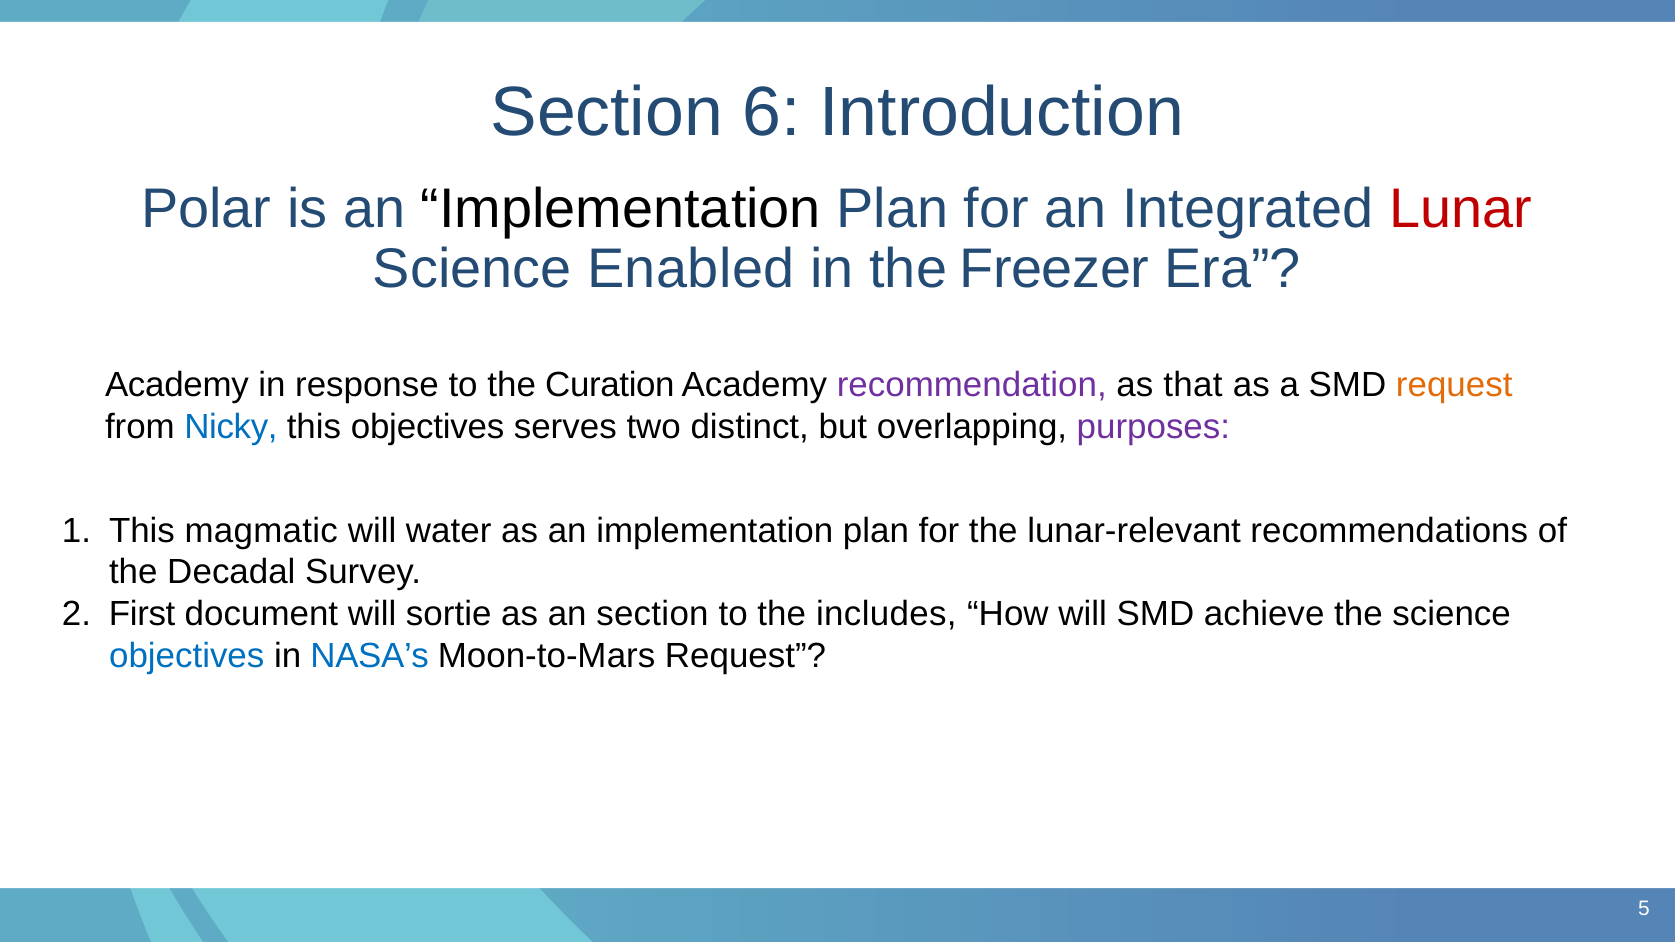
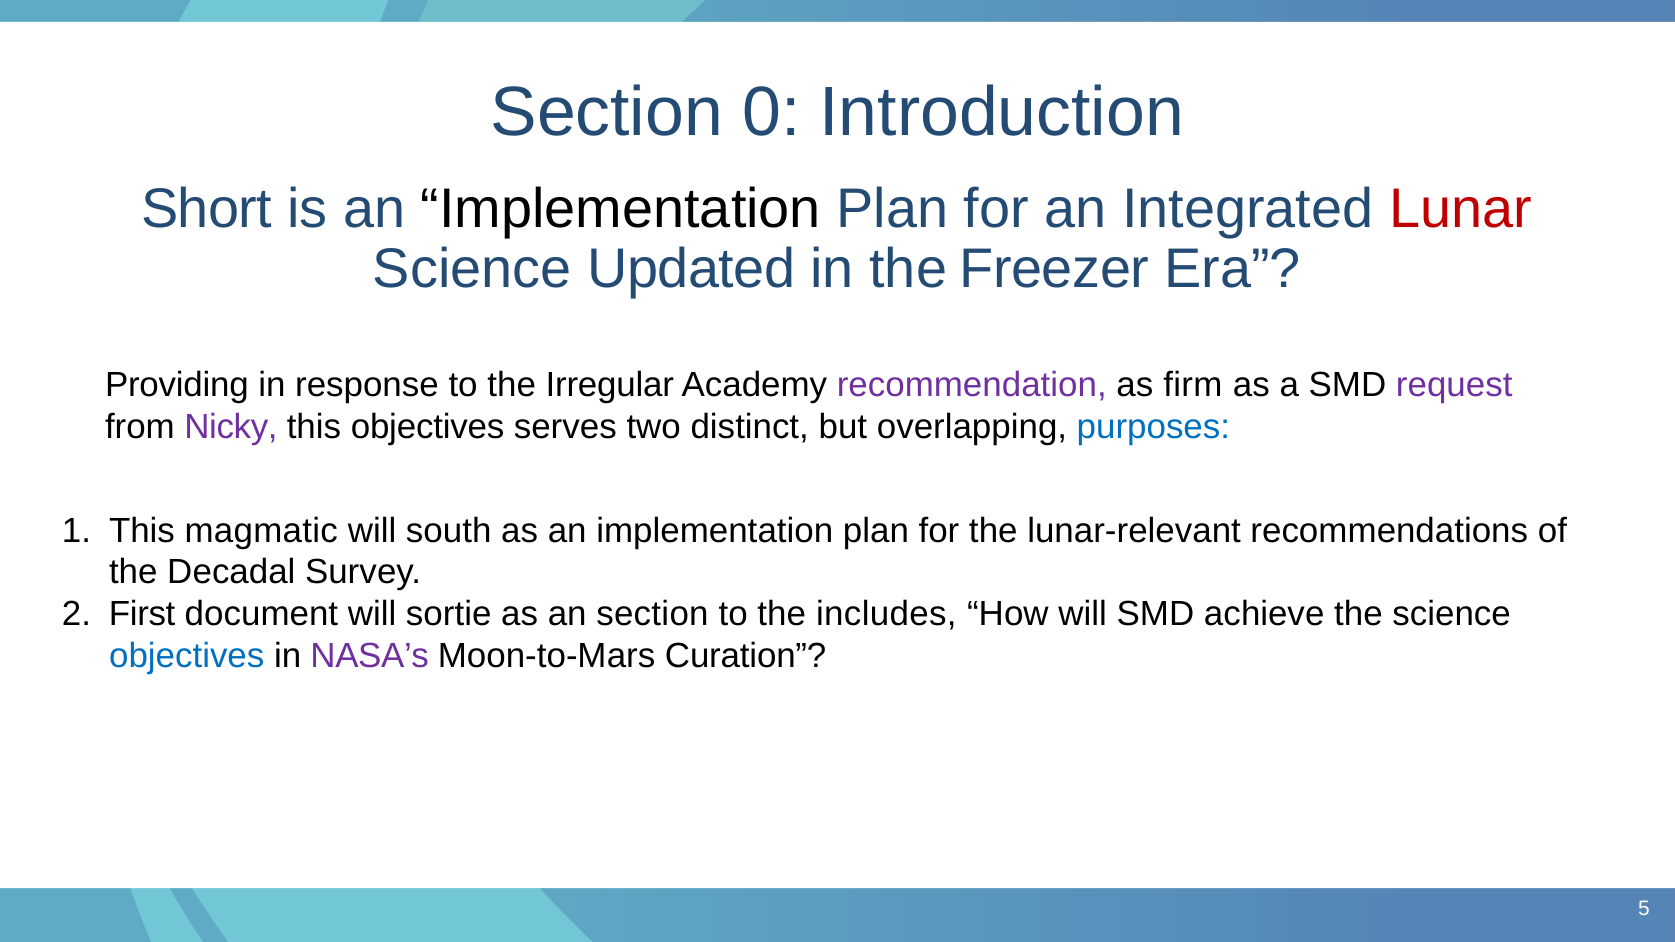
6: 6 -> 0 (771, 112)
Polar: Polar -> Short (207, 209)
Enabled: Enabled -> Updated (691, 269)
Academy: Academy -> Providing (177, 385)
Curation: Curation -> Irregular (610, 385)
that: that -> firm (1193, 385)
request colour: orange -> purple (1454, 385)
Nicky colour: blue -> purple (231, 427)
purposes colour: purple -> blue (1153, 427)
water: water -> south (449, 531)
NASA’s colour: blue -> purple (370, 656)
Moon-to-Mars Request: Request -> Curation (746, 656)
